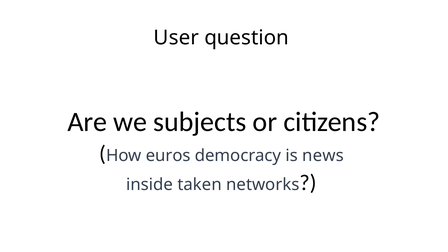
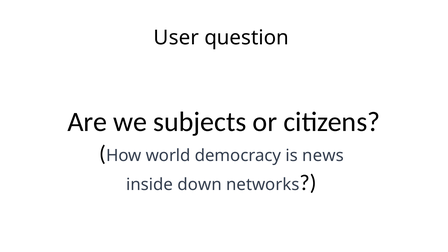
euros: euros -> world (168, 156)
taken: taken -> down (200, 185)
